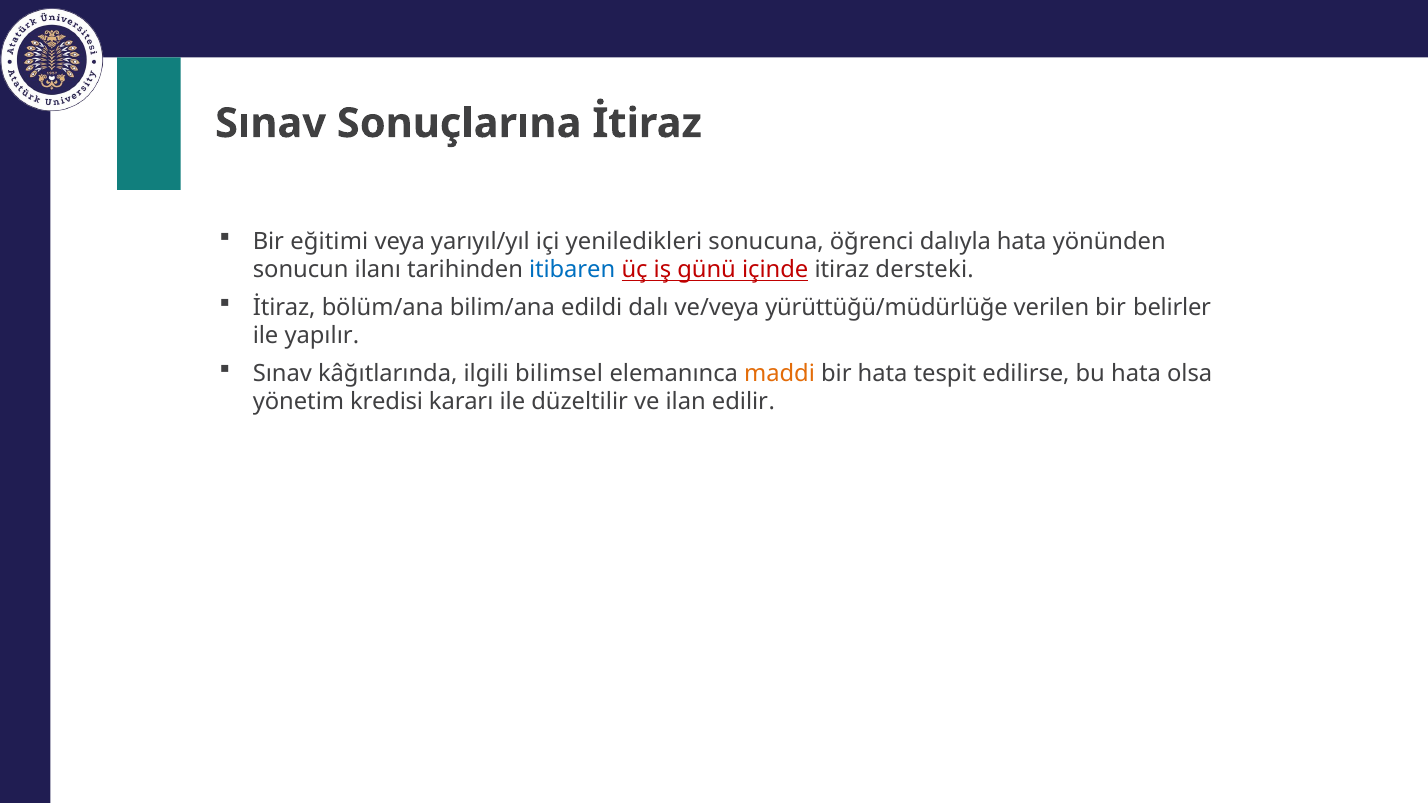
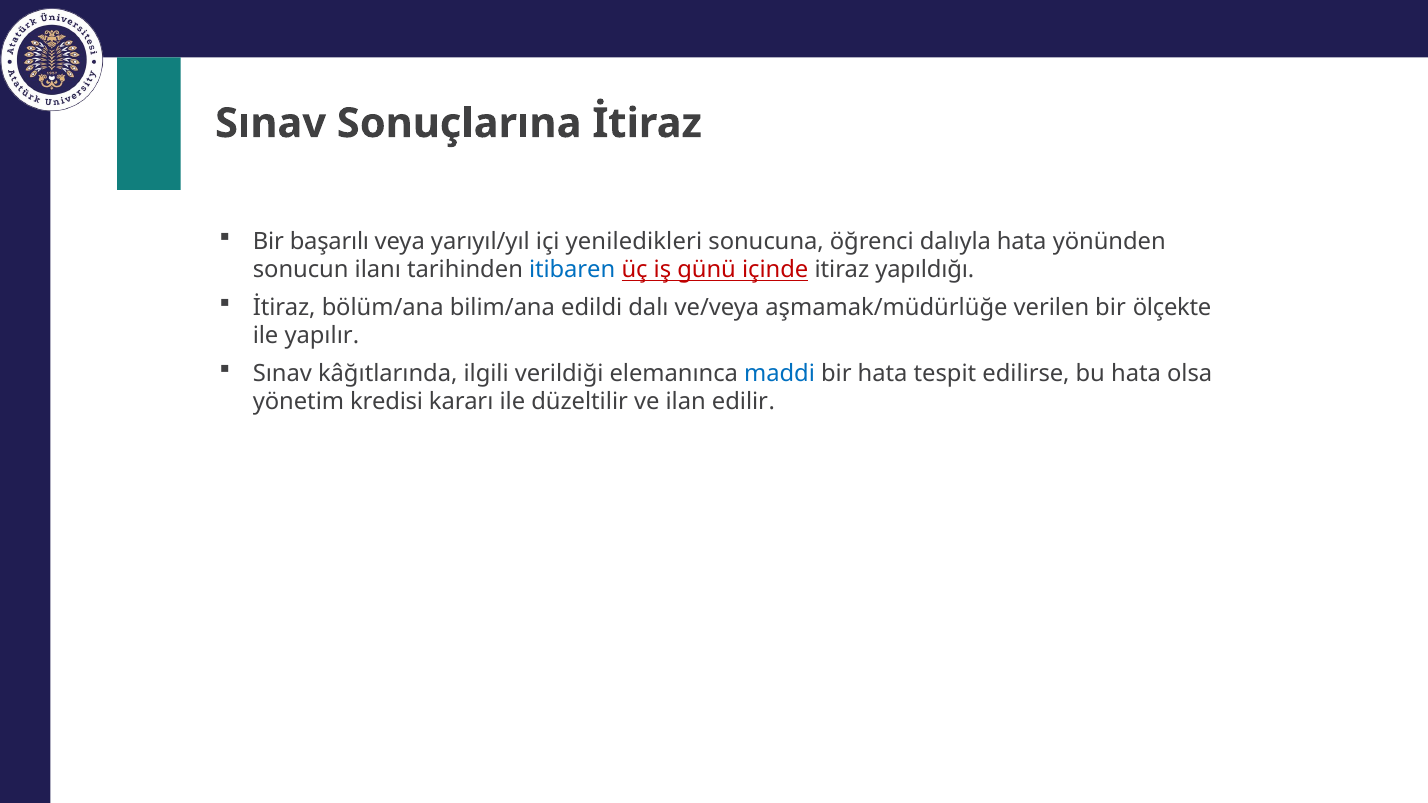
eğitimi: eğitimi -> başarılı (329, 241)
dersteki: dersteki -> yapıldığı (925, 270)
yürüttüğü/müdürlüğe: yürüttüğü/müdürlüğe -> aşmamak/müdürlüğe (886, 307)
belirler: belirler -> ölçekte (1172, 307)
bilimsel: bilimsel -> verildiği (559, 373)
maddi colour: orange -> blue (780, 373)
